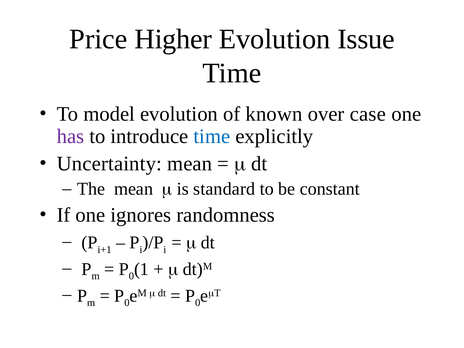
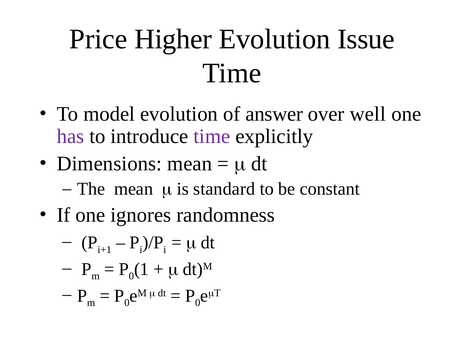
known: known -> answer (274, 114)
case: case -> well (368, 114)
time colour: blue -> purple (212, 136)
Uncertainty: Uncertainty -> Dimensions (109, 164)
